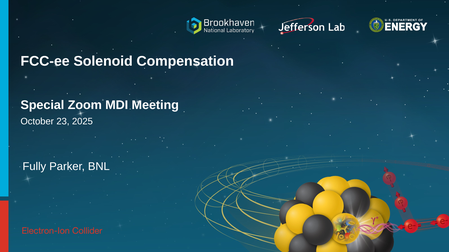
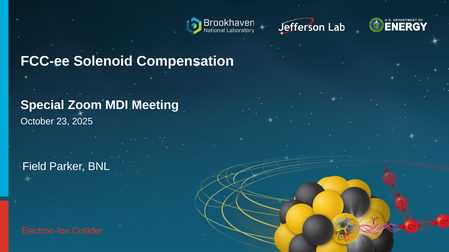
Fully: Fully -> Field (34, 167)
